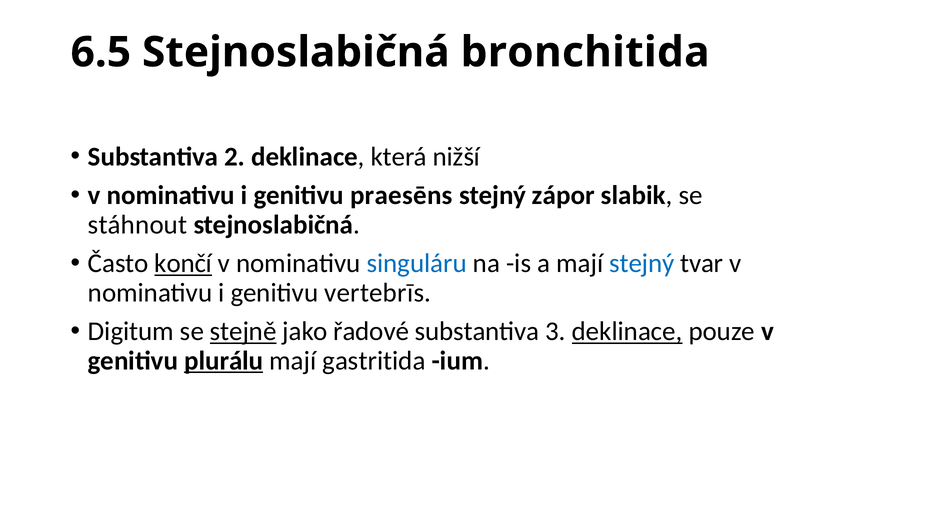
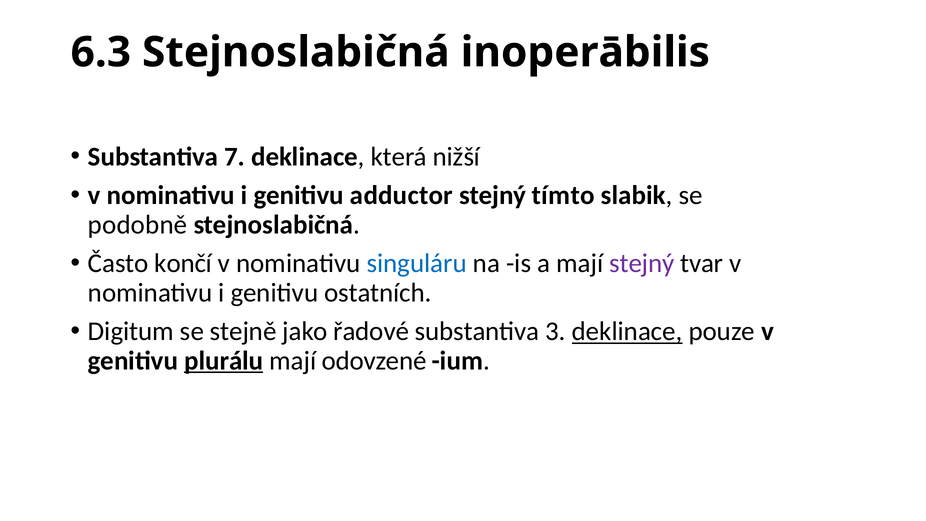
6.5: 6.5 -> 6.3 (101, 52)
bronchitida: bronchitida -> inoperābilis (585, 52)
2: 2 -> 7 (235, 157)
praesēns: praesēns -> adductor (401, 195)
zápor: zápor -> tímto (563, 195)
stáhnout: stáhnout -> podobně (138, 225)
končí underline: present -> none (183, 263)
stejný colour: blue -> purple (642, 263)
vertebrīs: vertebrīs -> ostatních (378, 293)
stejně underline: present -> none (243, 331)
gastritida: gastritida -> odovzené (374, 361)
